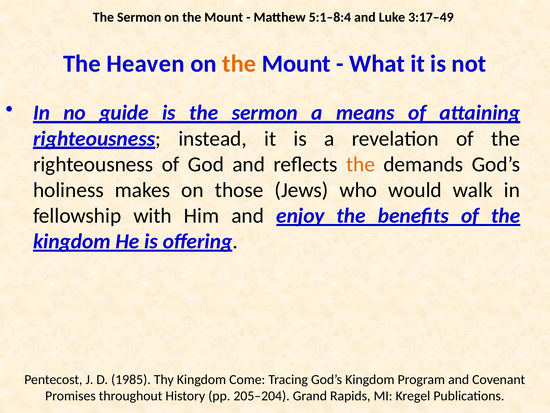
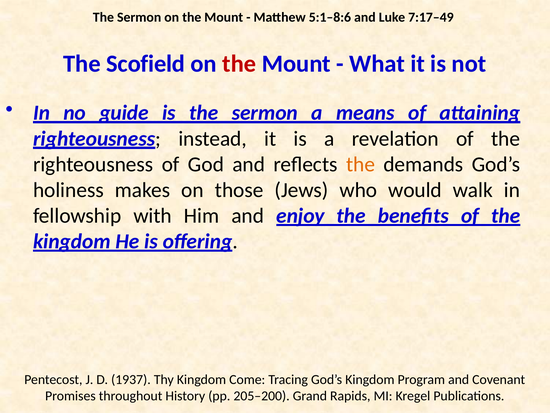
5:1–8:4: 5:1–8:4 -> 5:1–8:6 (330, 17)
3:17–49: 3:17–49 -> 7:17–49 (431, 17)
Heaven: Heaven -> Scofield (146, 64)
the colour: orange -> red (239, 64)
1985: 1985 -> 1937 (131, 379)
205–204: 205–204 -> 205–200 (262, 396)
